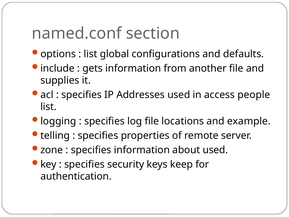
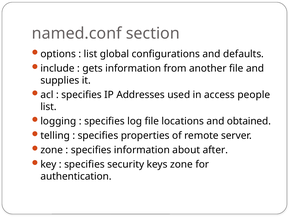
example: example -> obtained (249, 121)
about used: used -> after (215, 150)
keys keep: keep -> zone (181, 164)
